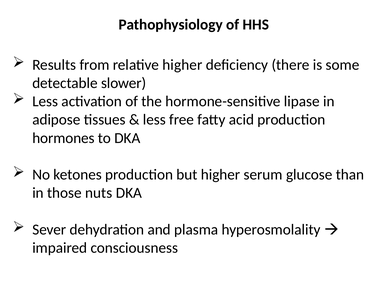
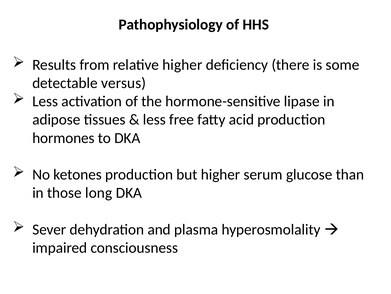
slower: slower -> versus (124, 83)
nuts: nuts -> long (99, 192)
